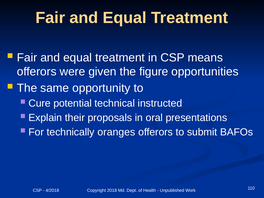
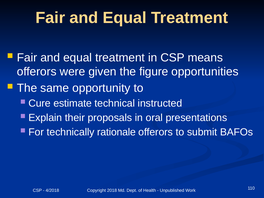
potential: potential -> estimate (73, 103)
oranges: oranges -> rationale (116, 132)
